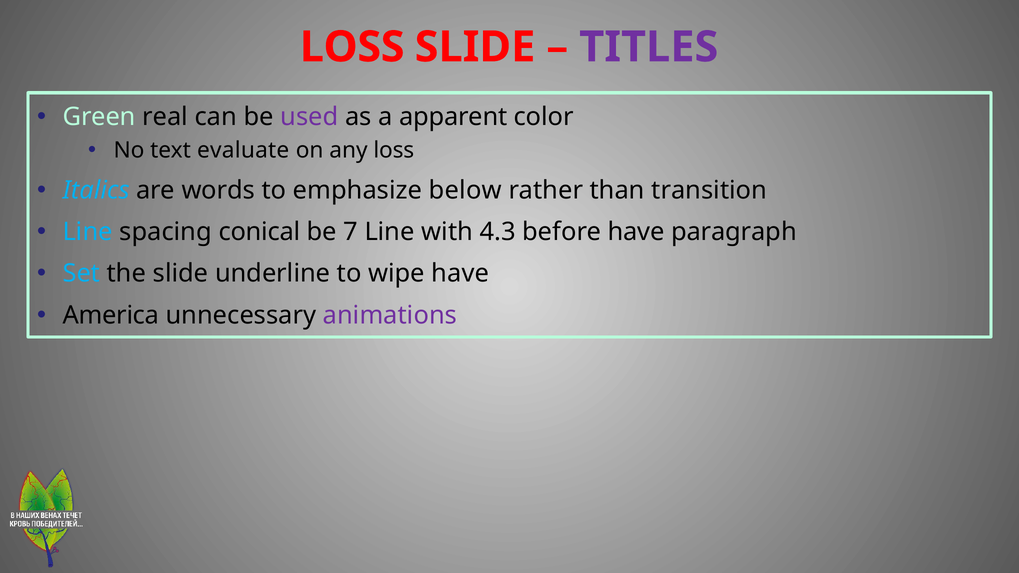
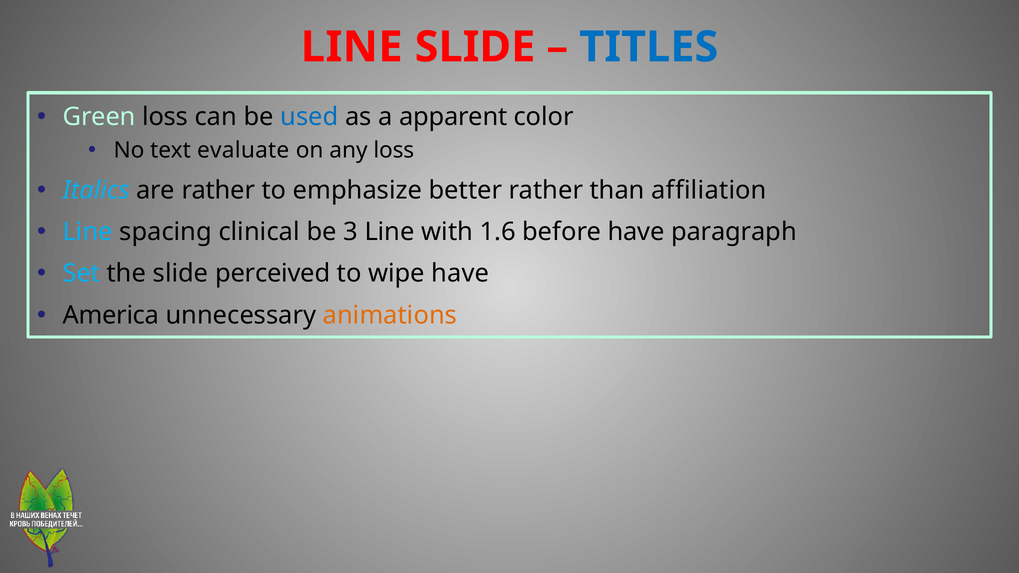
LOSS: LOSS -> LINE (352, 47)
TITLES colour: purple -> blue (649, 47)
Green real: real -> loss (165, 117)
used colour: purple -> blue (309, 117)
are words: words -> rather (218, 190)
below: below -> better (465, 190)
transition: transition -> affiliation (709, 190)
conical: conical -> clinical (259, 232)
7: 7 -> 3 (351, 232)
4.3: 4.3 -> 1.6 (498, 232)
underline: underline -> perceived (273, 274)
animations colour: purple -> orange (390, 315)
